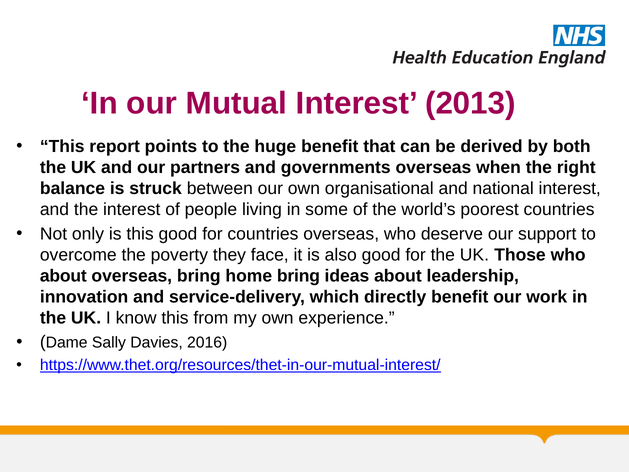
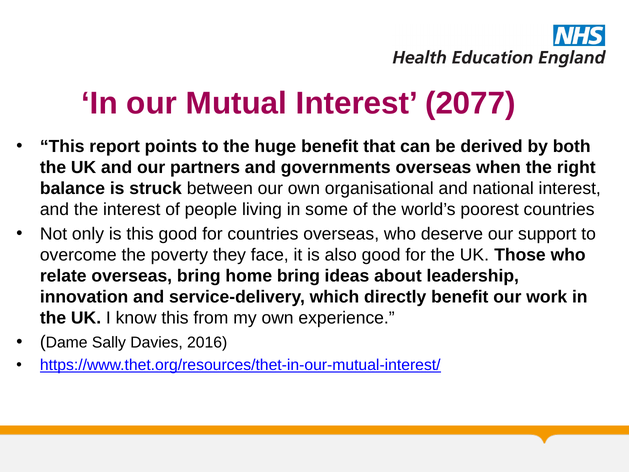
2013: 2013 -> 2077 (470, 103)
about: about -> relate (63, 276)
